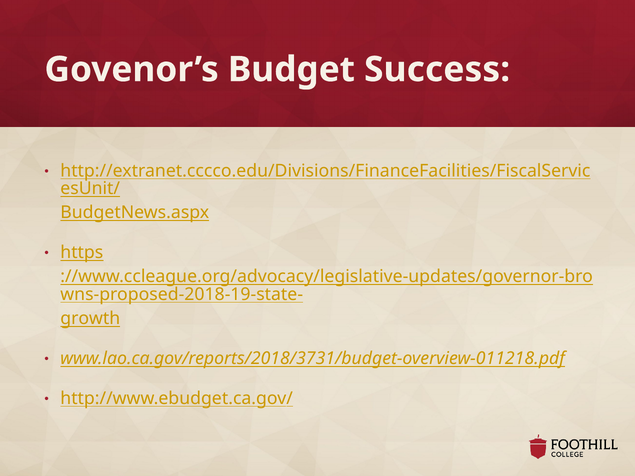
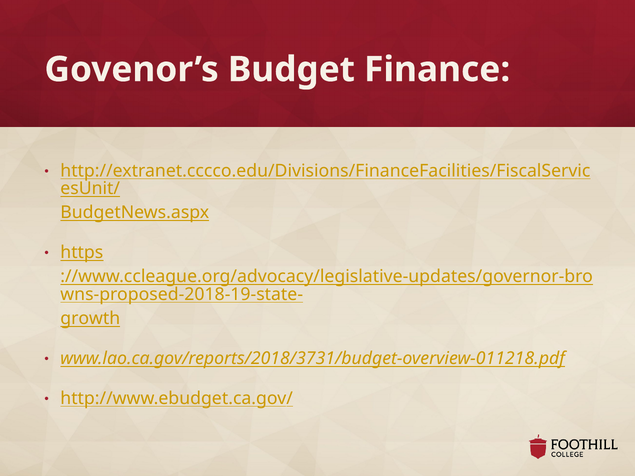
Success: Success -> Finance (437, 70)
